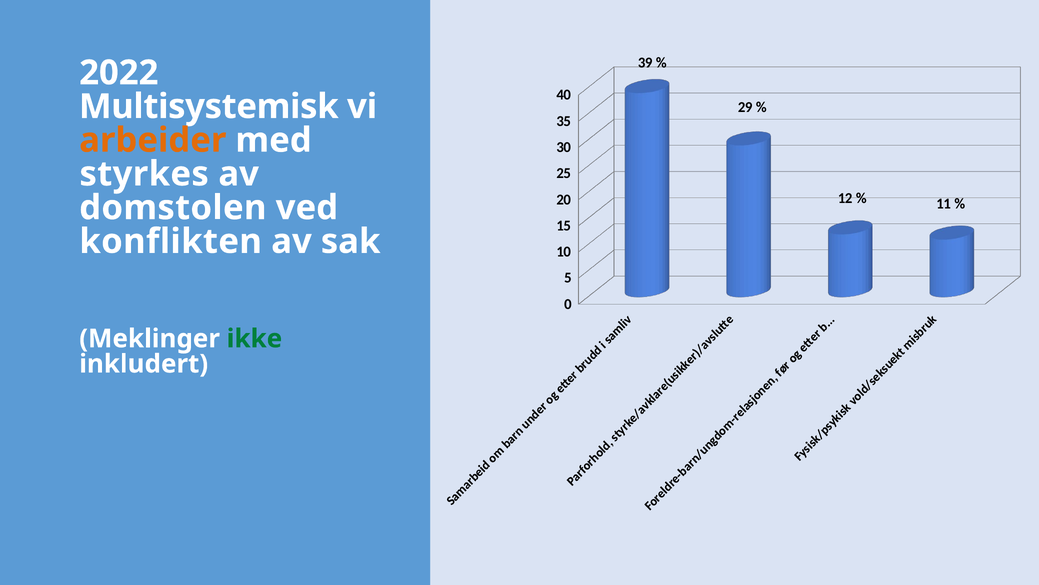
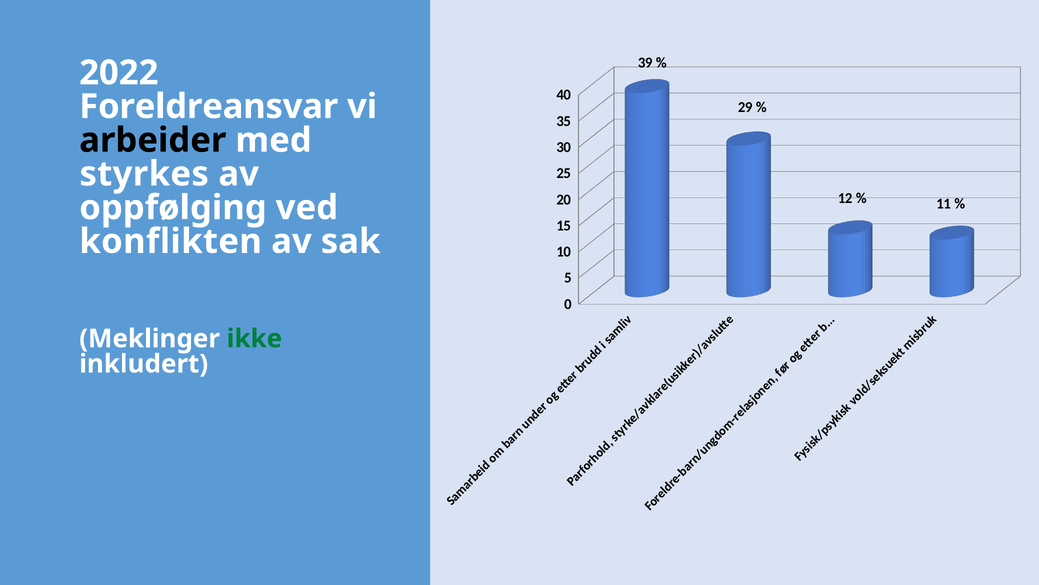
Multisystemisk: Multisystemisk -> Foreldreansvar (209, 106)
arbeider colour: orange -> black (153, 140)
domstolen: domstolen -> oppfølging (173, 208)
